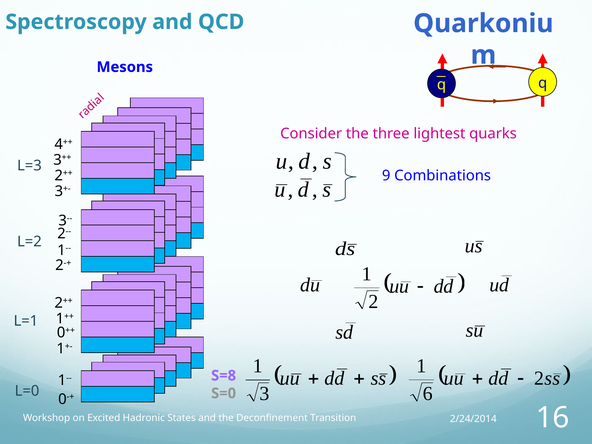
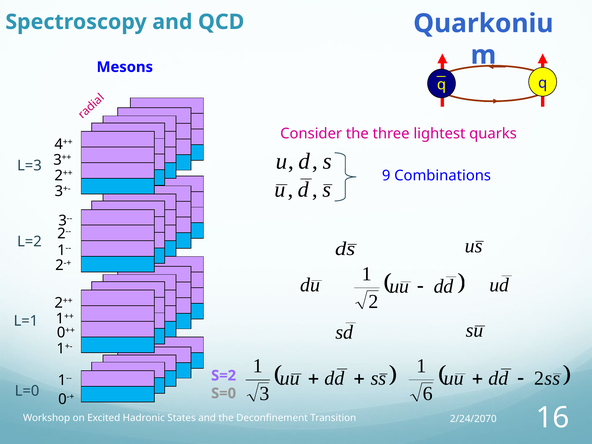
S=8: S=8 -> S=2 (224, 376)
2/24/2014: 2/24/2014 -> 2/24/2070 (473, 419)
